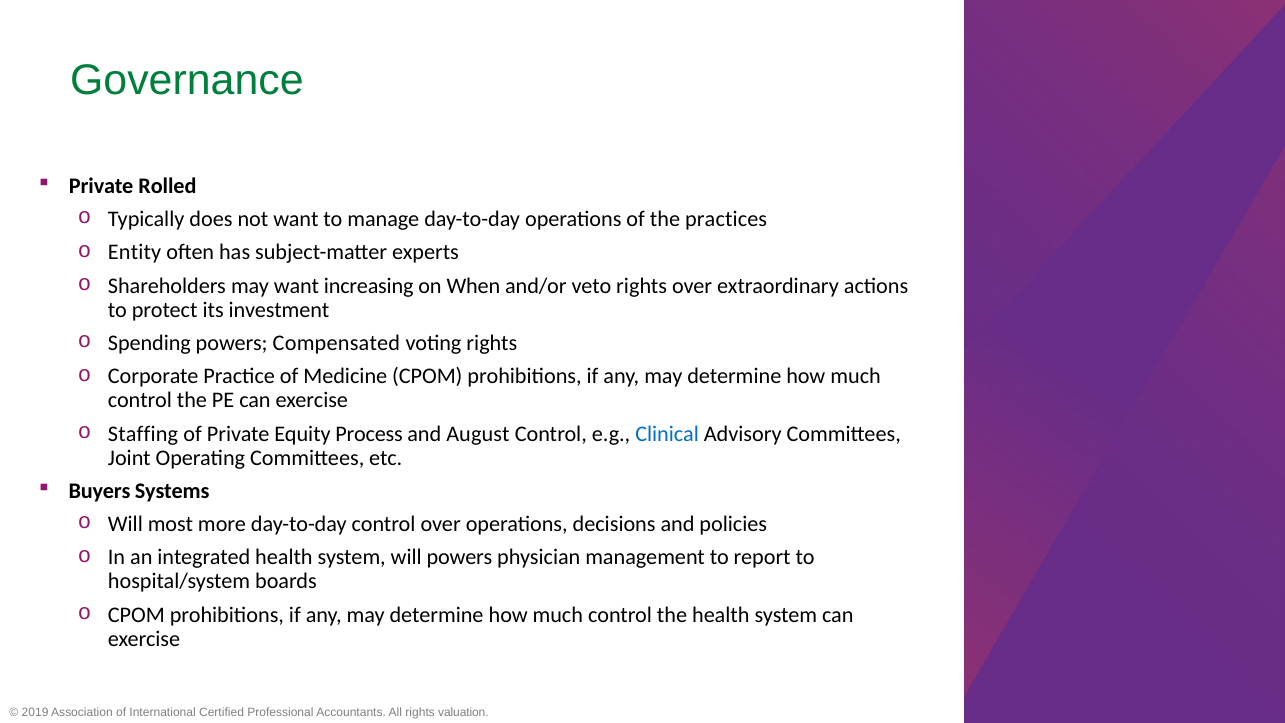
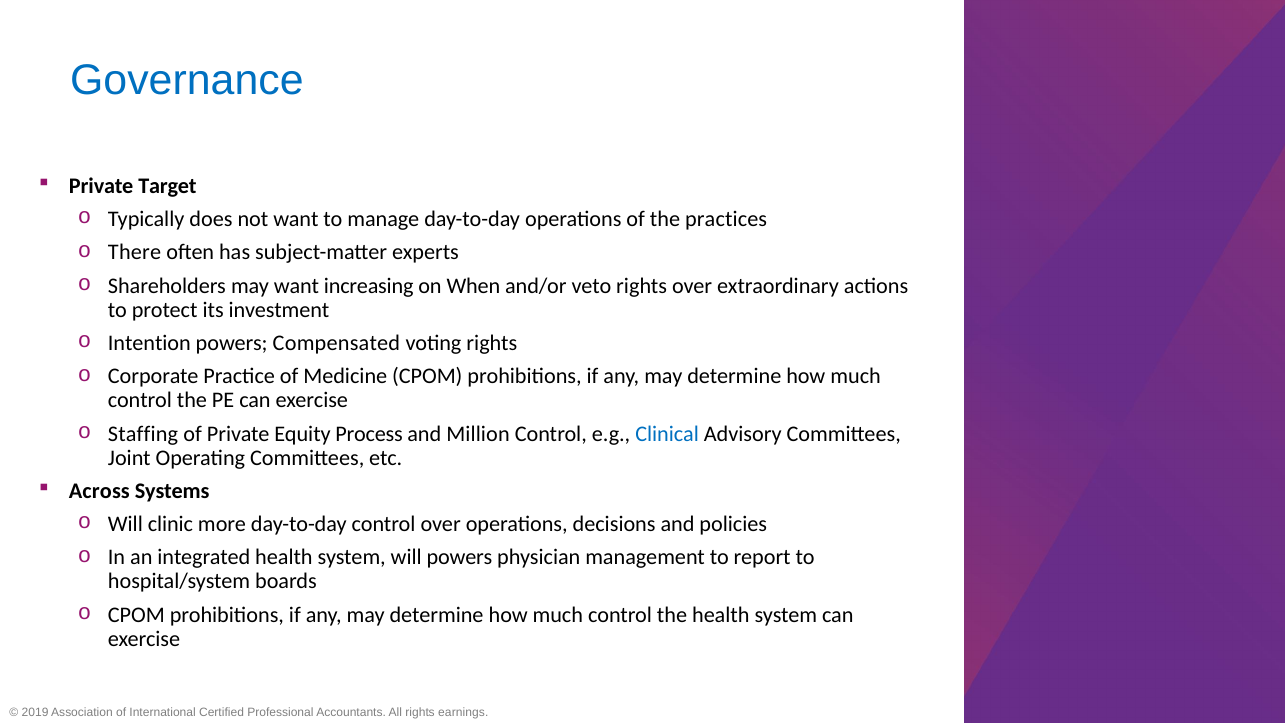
Governance colour: green -> blue (187, 80)
Rolled: Rolled -> Target (168, 186)
Entity: Entity -> There (135, 252)
Spending: Spending -> Intention (149, 343)
August: August -> Million (478, 434)
Buyers: Buyers -> Across (99, 491)
most: most -> clinic (170, 524)
valuation: valuation -> earnings (463, 712)
